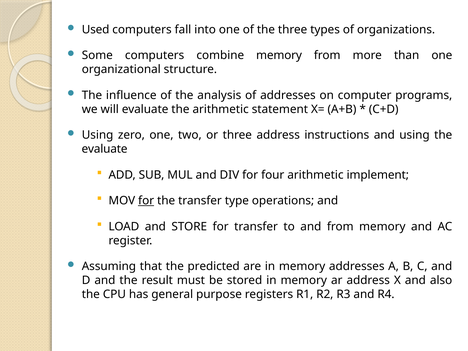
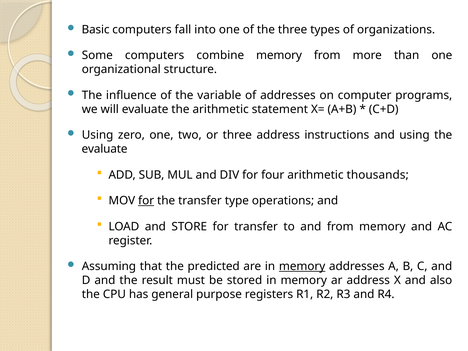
Used: Used -> Basic (96, 30)
analysis: analysis -> variable (219, 95)
implement: implement -> thousands (378, 175)
memory underline: none -> present (302, 266)
